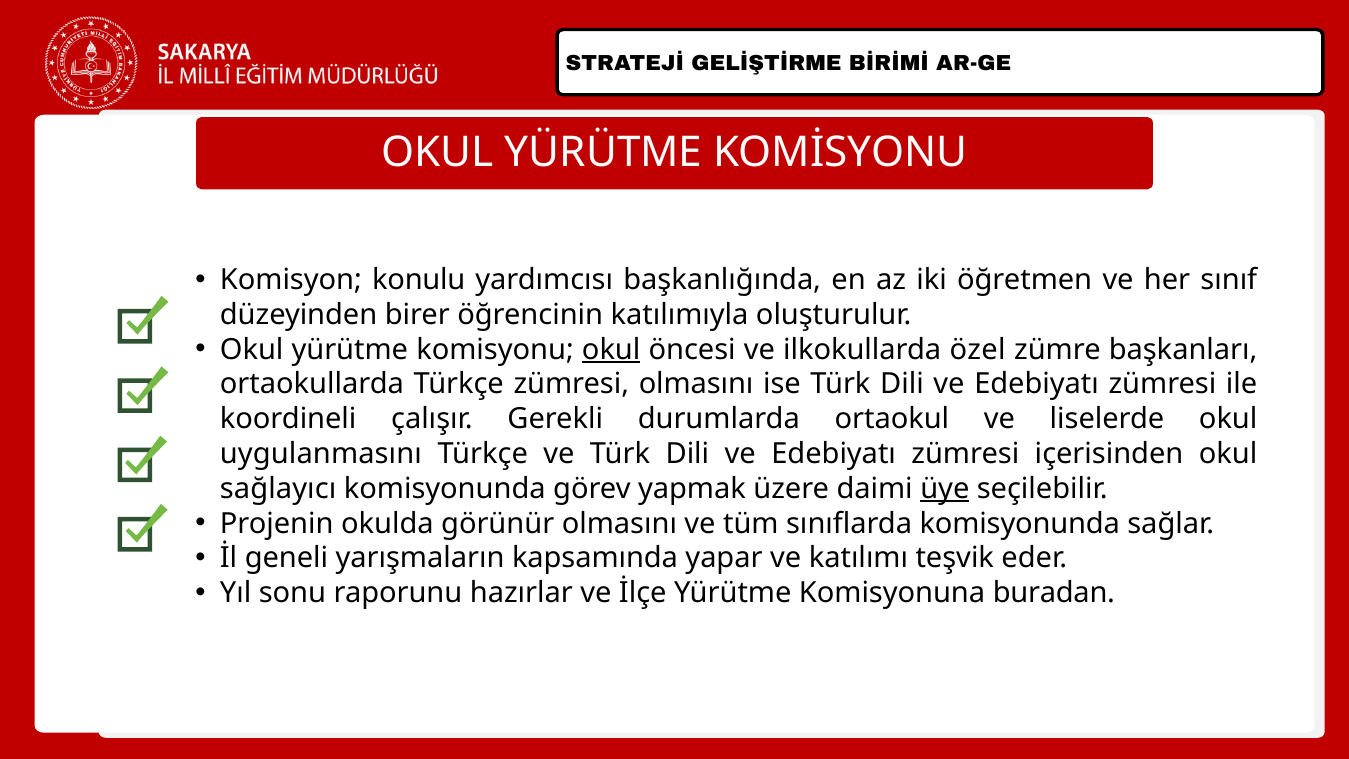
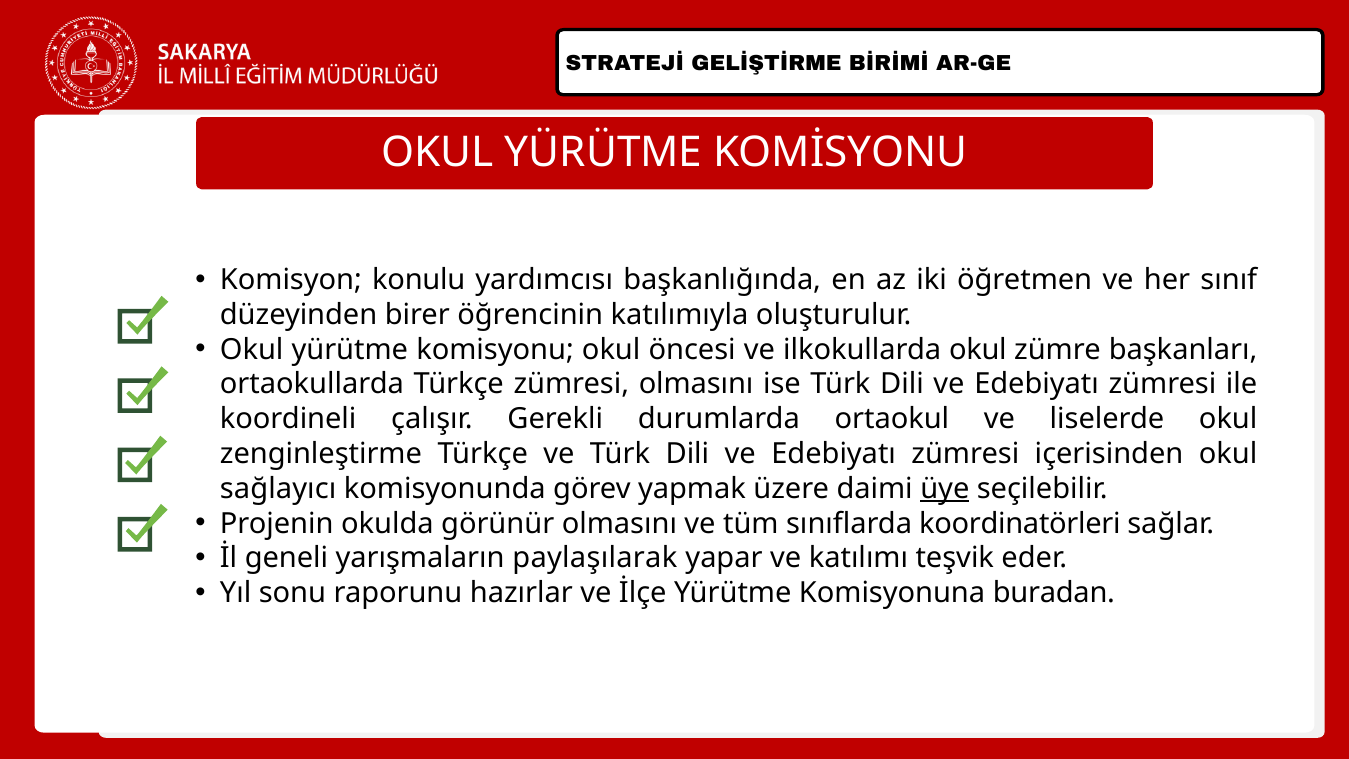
okul underline: present -> none (611, 349)
ilkokullarda özel: özel -> okul (978, 349)
uygulanmasını: uygulanmasını -> zenginleştirme (321, 454)
sınıflarda komisyonunda: komisyonunda -> koordinatörleri (1020, 523)
kapsamında: kapsamında -> paylaşılarak (595, 558)
